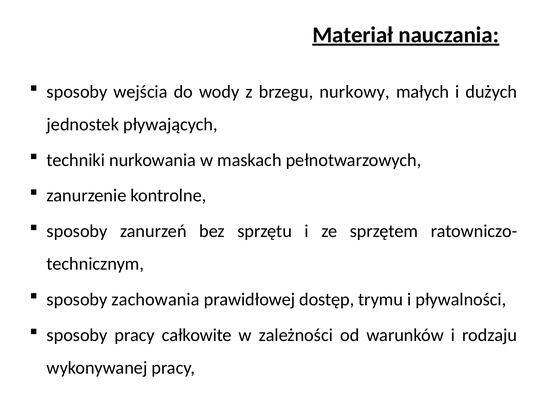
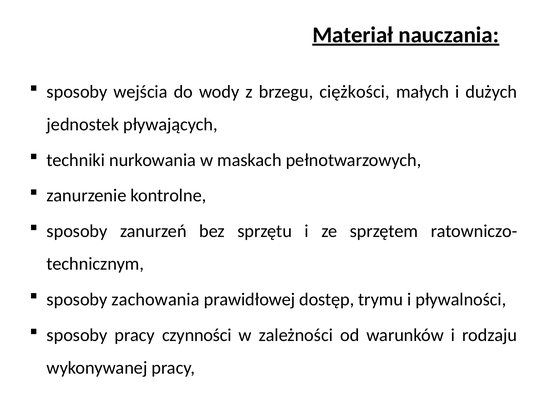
nurkowy: nurkowy -> ciężkości (355, 92)
całkowite: całkowite -> czynności (197, 335)
